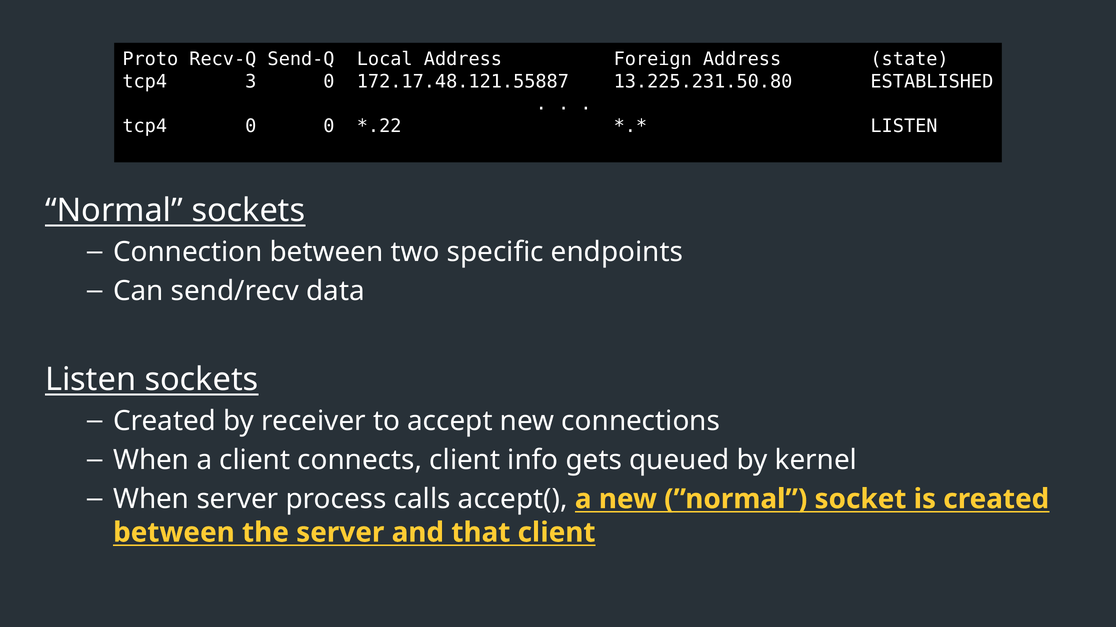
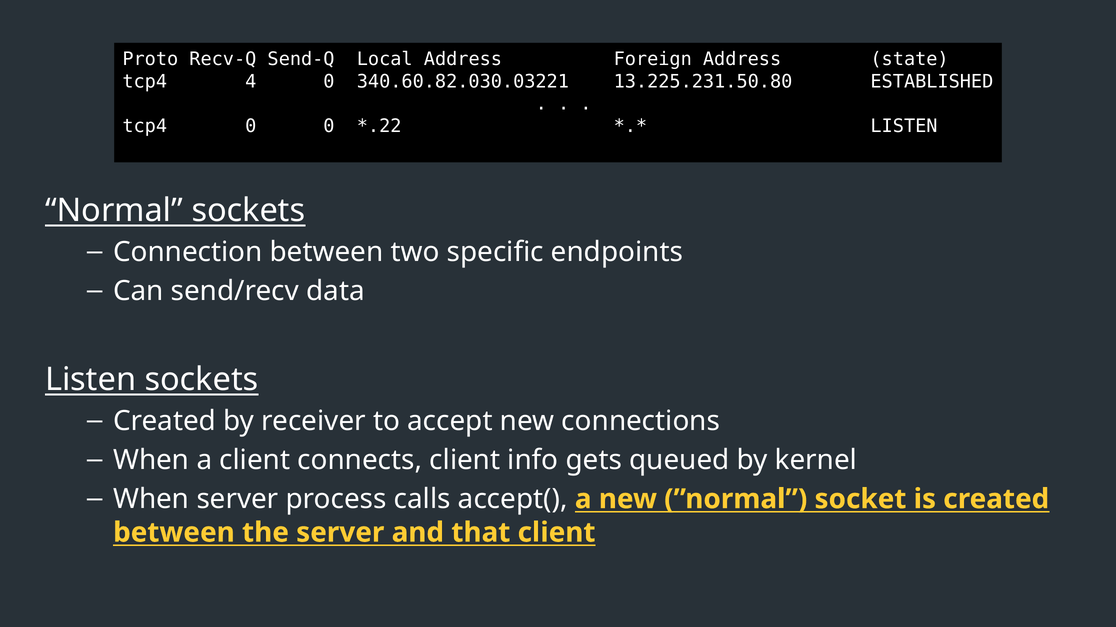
3: 3 -> 4 (251, 82)
172.17.48.121.55887: 172.17.48.121.55887 -> 340.60.82.030.03221 (463, 82)
